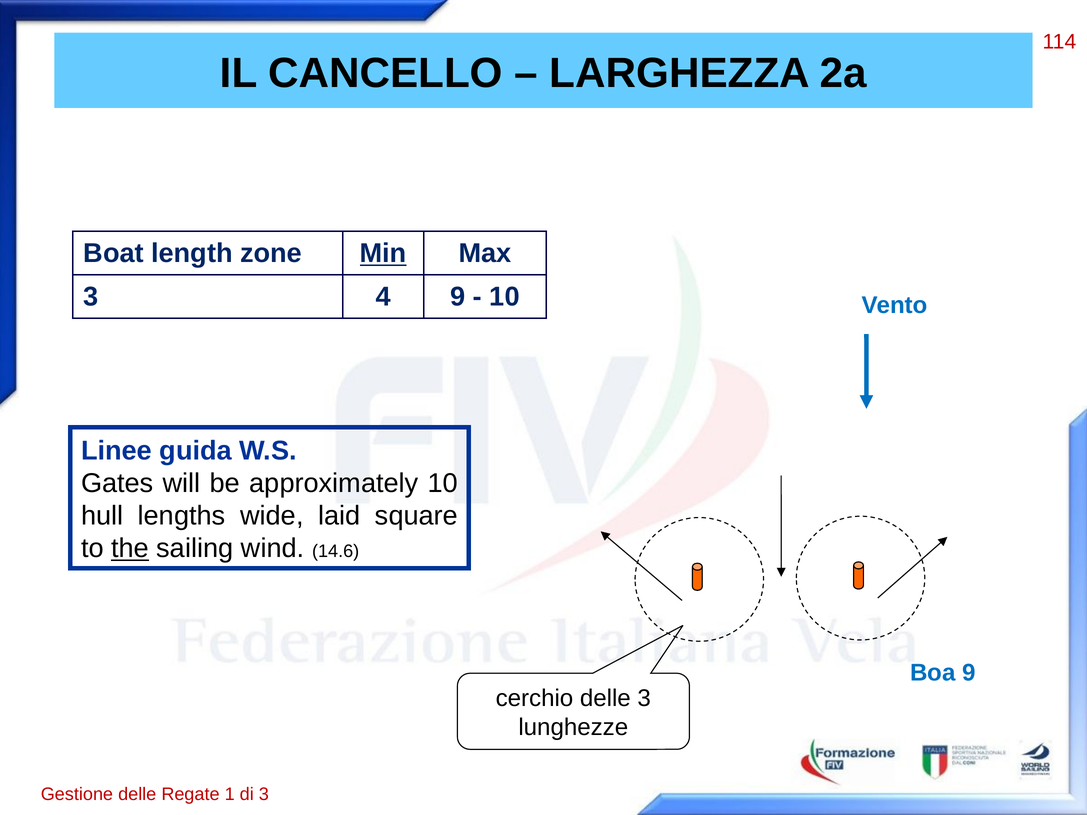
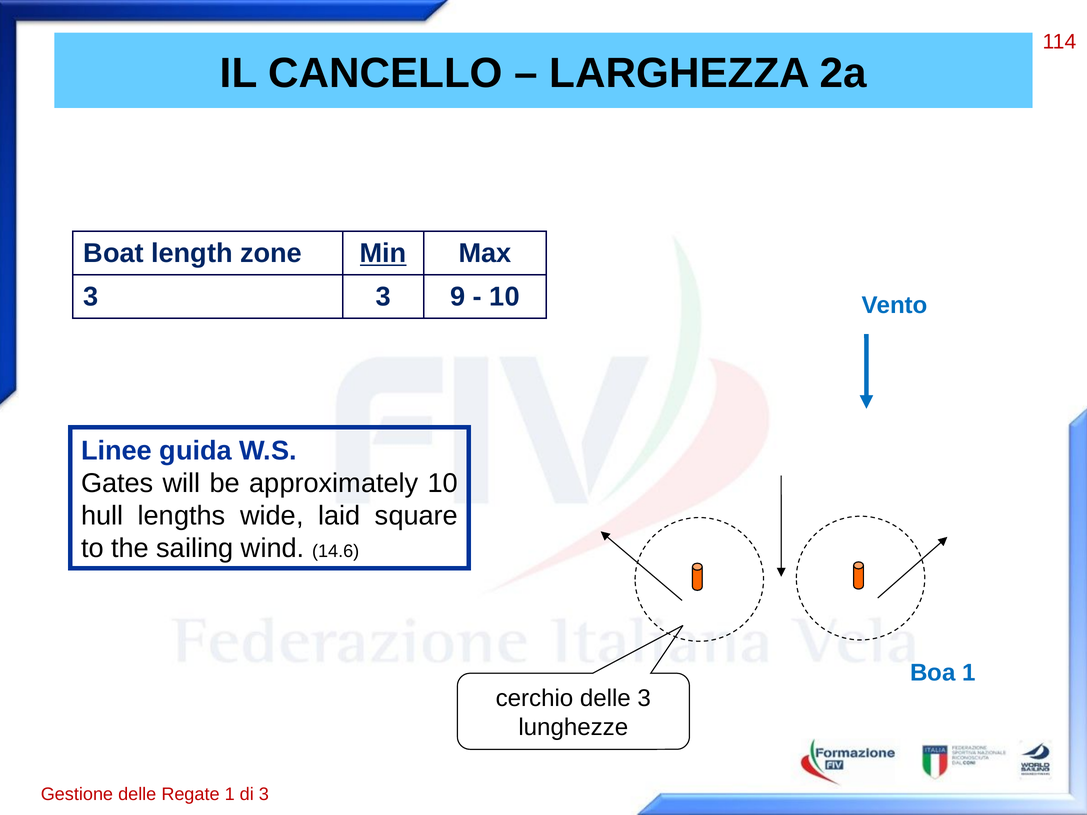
3 4: 4 -> 3 (383, 297)
the underline: present -> none (130, 549)
Boa 9: 9 -> 1 (969, 673)
